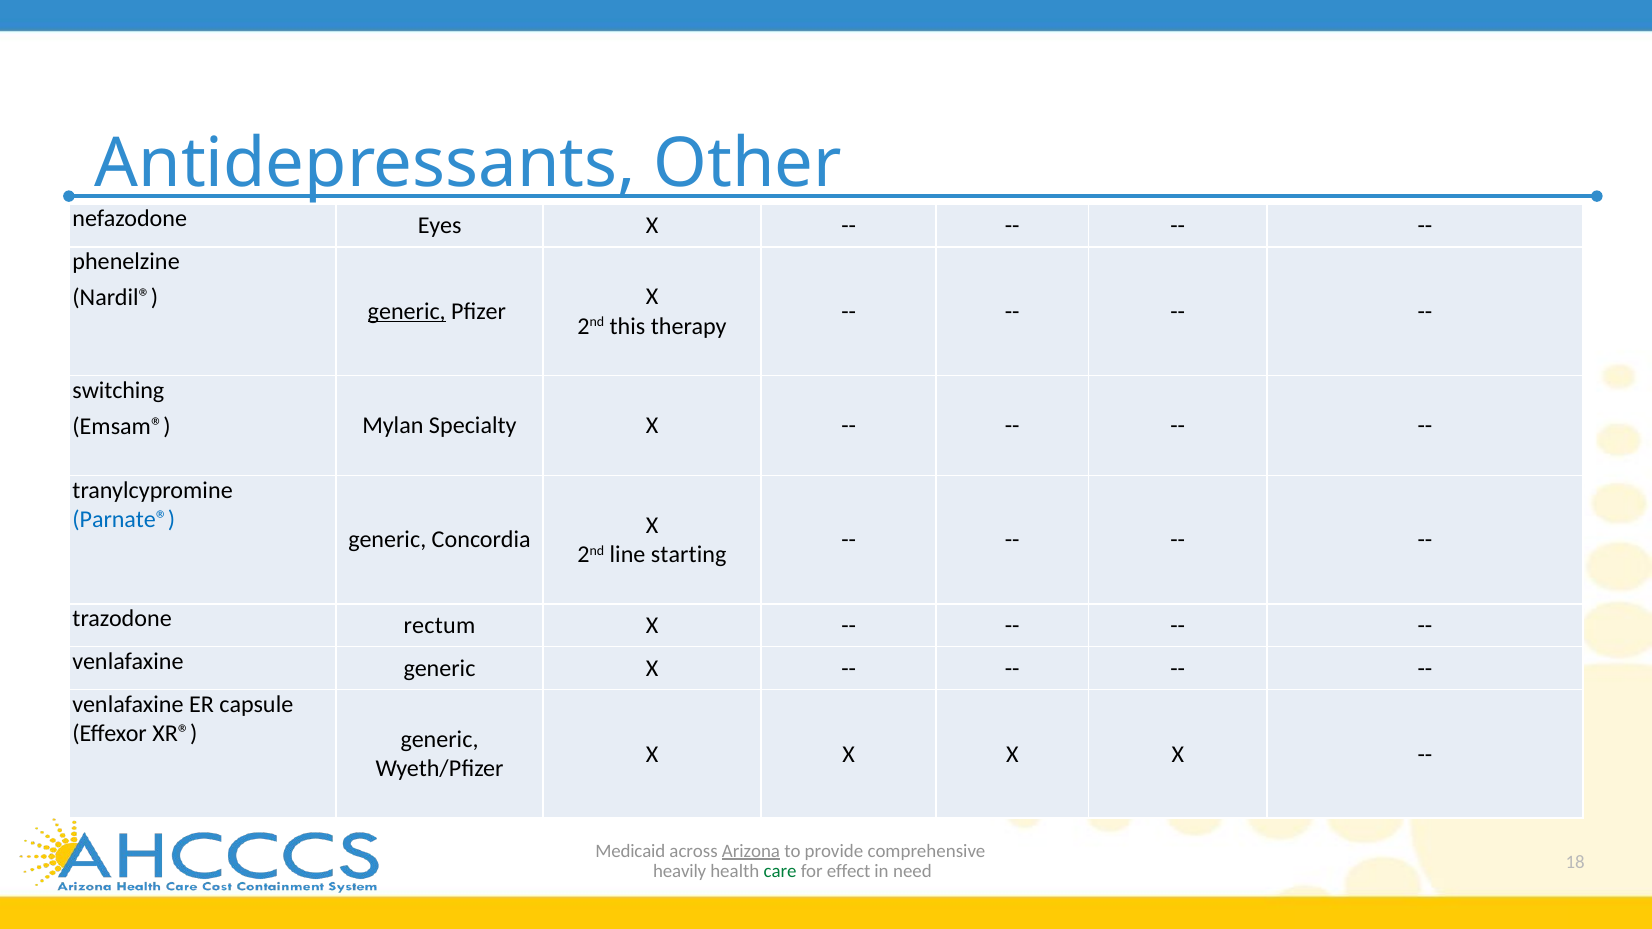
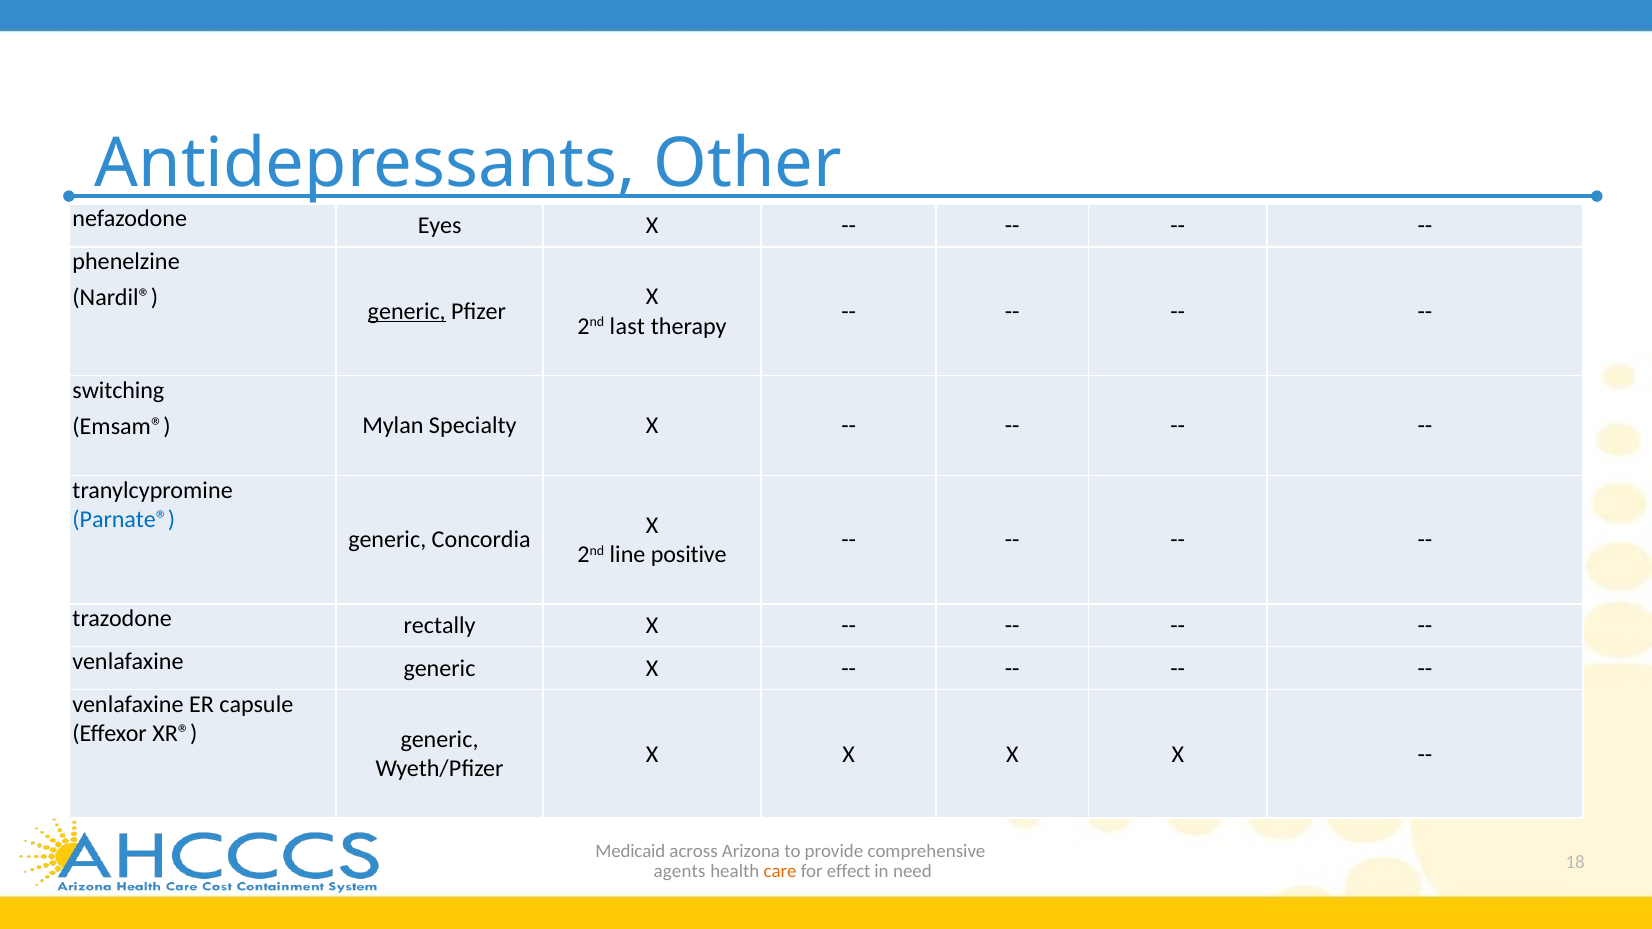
this: this -> last (627, 326)
starting: starting -> positive (689, 555)
rectum: rectum -> rectally (440, 626)
Arizona underline: present -> none (751, 851)
heavily: heavily -> agents (680, 872)
care colour: green -> orange (780, 872)
